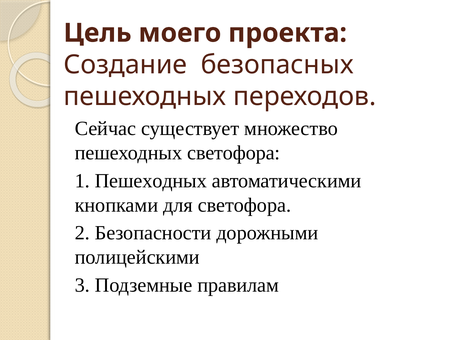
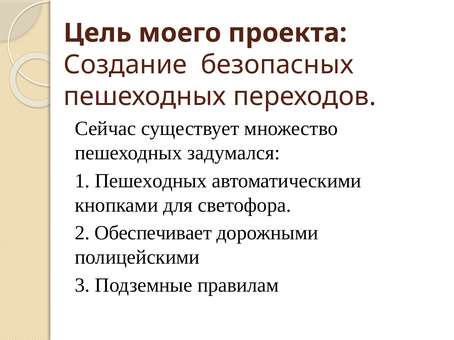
пешеходных светофора: светофора -> задумался (234, 153)
Безопасности: Безопасности -> Обеспечивает (153, 233)
